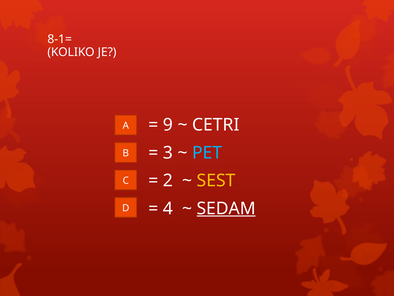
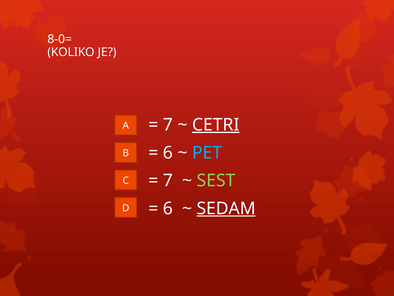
8-1=: 8-1= -> 8-0= (60, 39)
9: 9 -> 7 (168, 125)
CETRI underline: none -> present (216, 125)
3: 3 -> 6 (168, 152)
2: 2 -> 7 (168, 180)
SEST colour: yellow -> light green (216, 180)
4: 4 -> 6 (168, 208)
